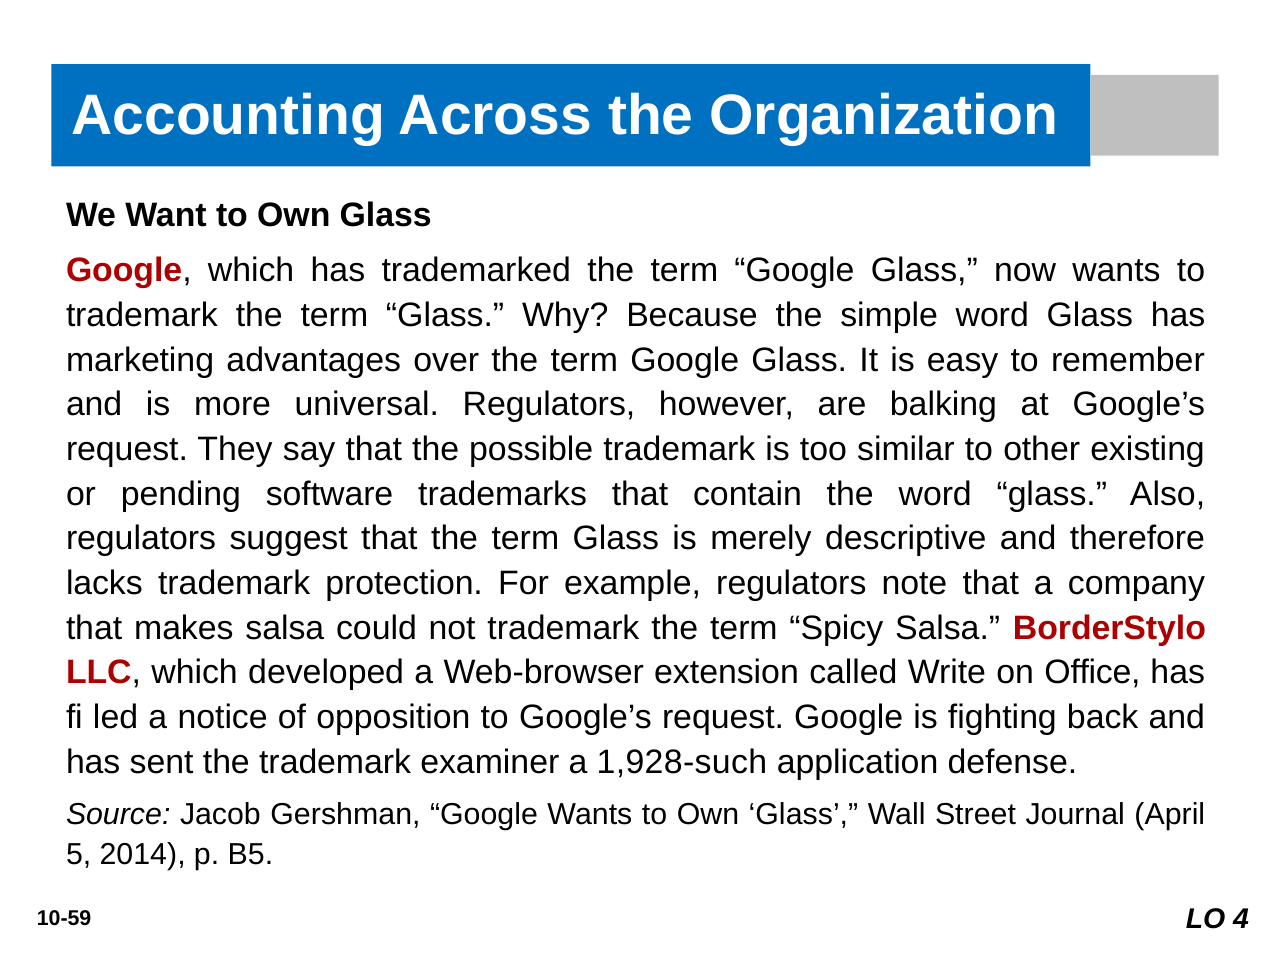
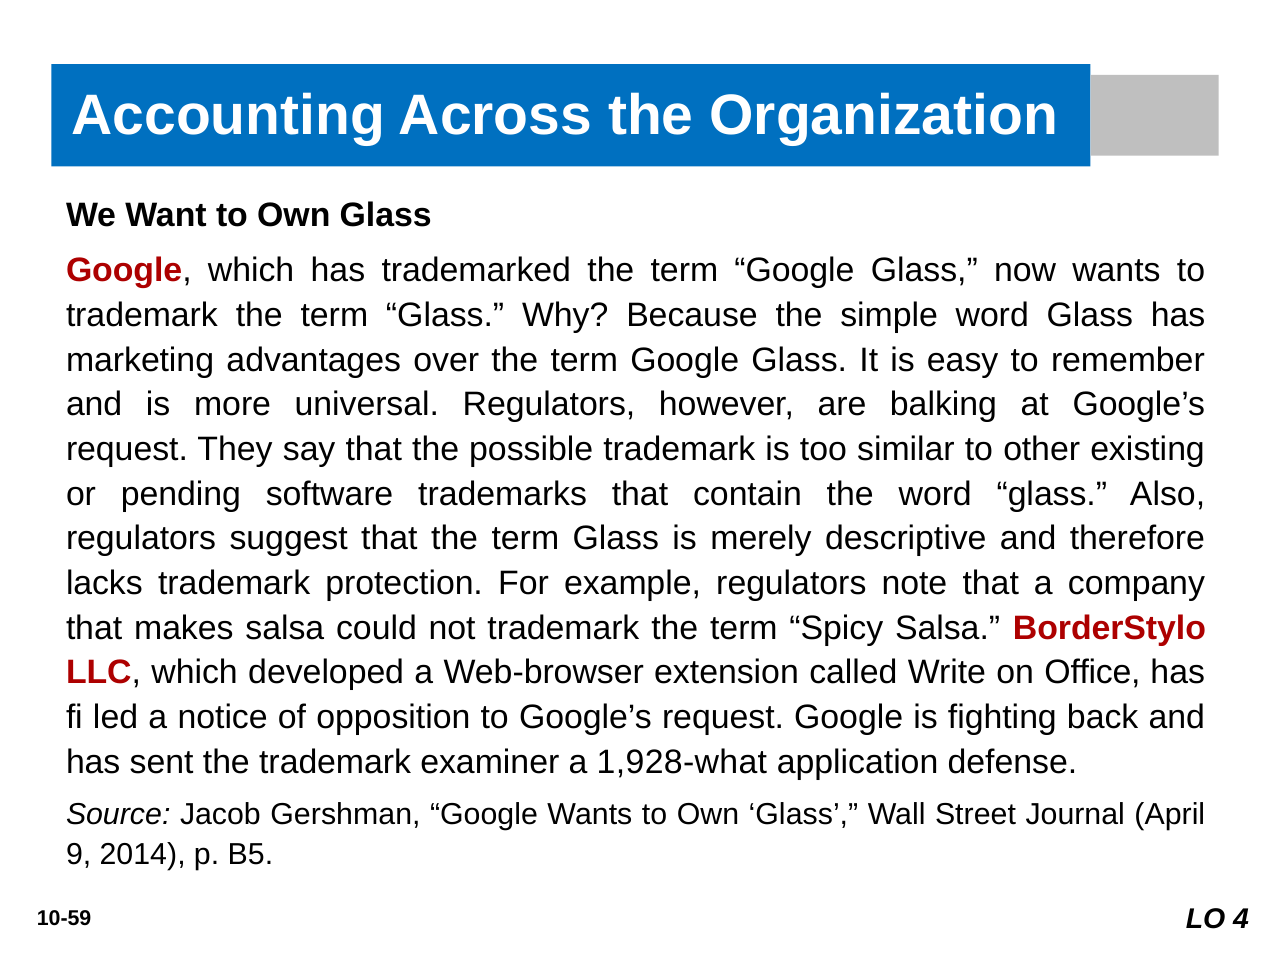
1,928-such: 1,928-such -> 1,928-what (682, 762)
5: 5 -> 9 (79, 855)
